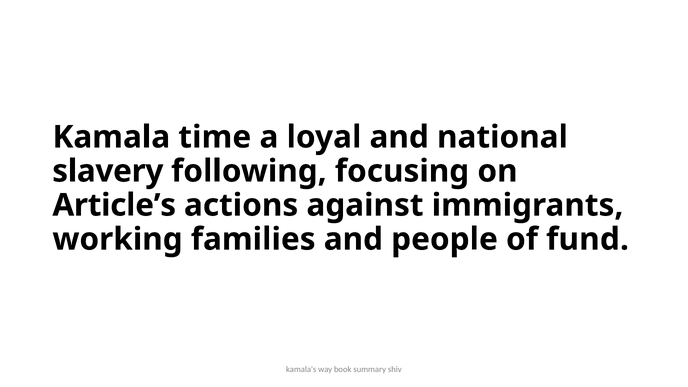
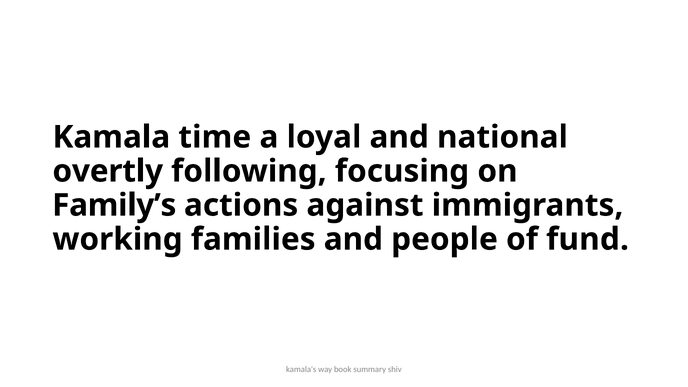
slavery: slavery -> overtly (108, 171)
Article’s: Article’s -> Family’s (114, 205)
